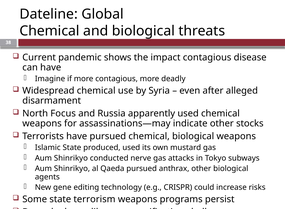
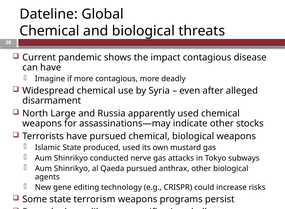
Focus: Focus -> Large (63, 114)
